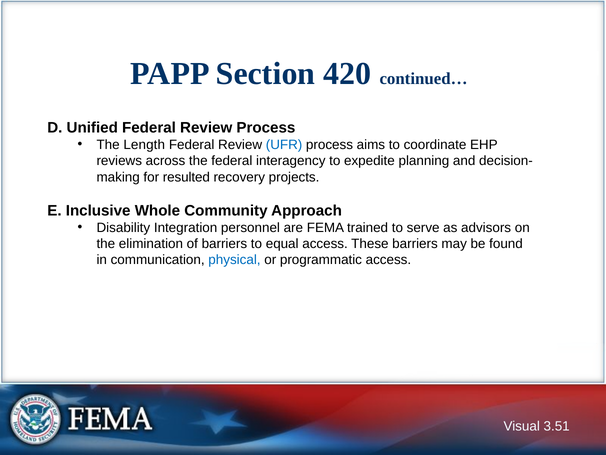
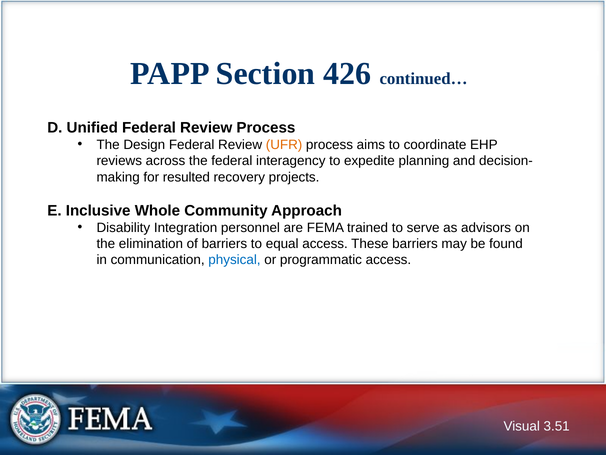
420: 420 -> 426 (347, 74)
Length: Length -> Design (144, 145)
UFR colour: blue -> orange (284, 145)
